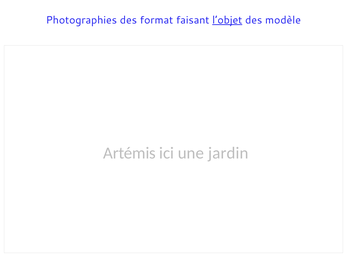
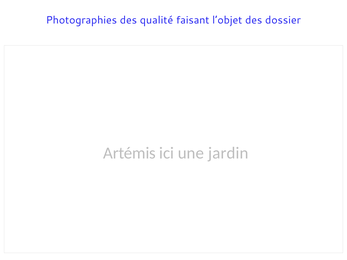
format: format -> qualité (157, 20)
l’objet underline: present -> none (227, 20)
modèle: modèle -> dossier (283, 20)
